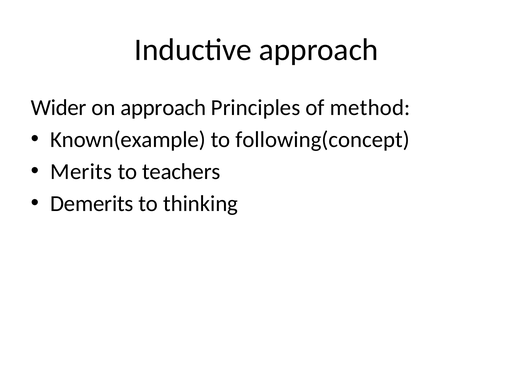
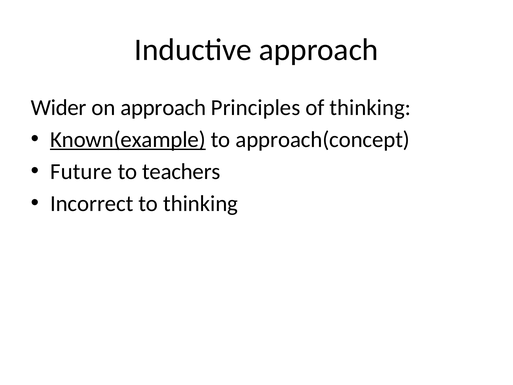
of method: method -> thinking (370, 108)
Known(example underline: none -> present (128, 140)
following(concept: following(concept -> approach(concept (323, 140)
Merits: Merits -> Future (81, 171)
Demerits: Demerits -> Incorrect (92, 203)
